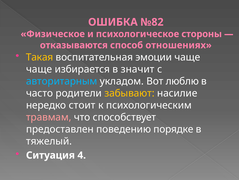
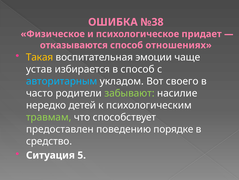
№82: №82 -> №38 (152, 22)
стороны: стороны -> придает (202, 34)
чаще: чаще -> устав (39, 69)
в значит: значит -> способ (138, 69)
люблю: люблю -> своего (182, 81)
забывают colour: yellow -> light green (129, 93)
стоит: стоит -> детей (82, 105)
травмам colour: pink -> light green (49, 117)
тяжелый: тяжелый -> средство (49, 141)
4: 4 -> 5 (82, 155)
